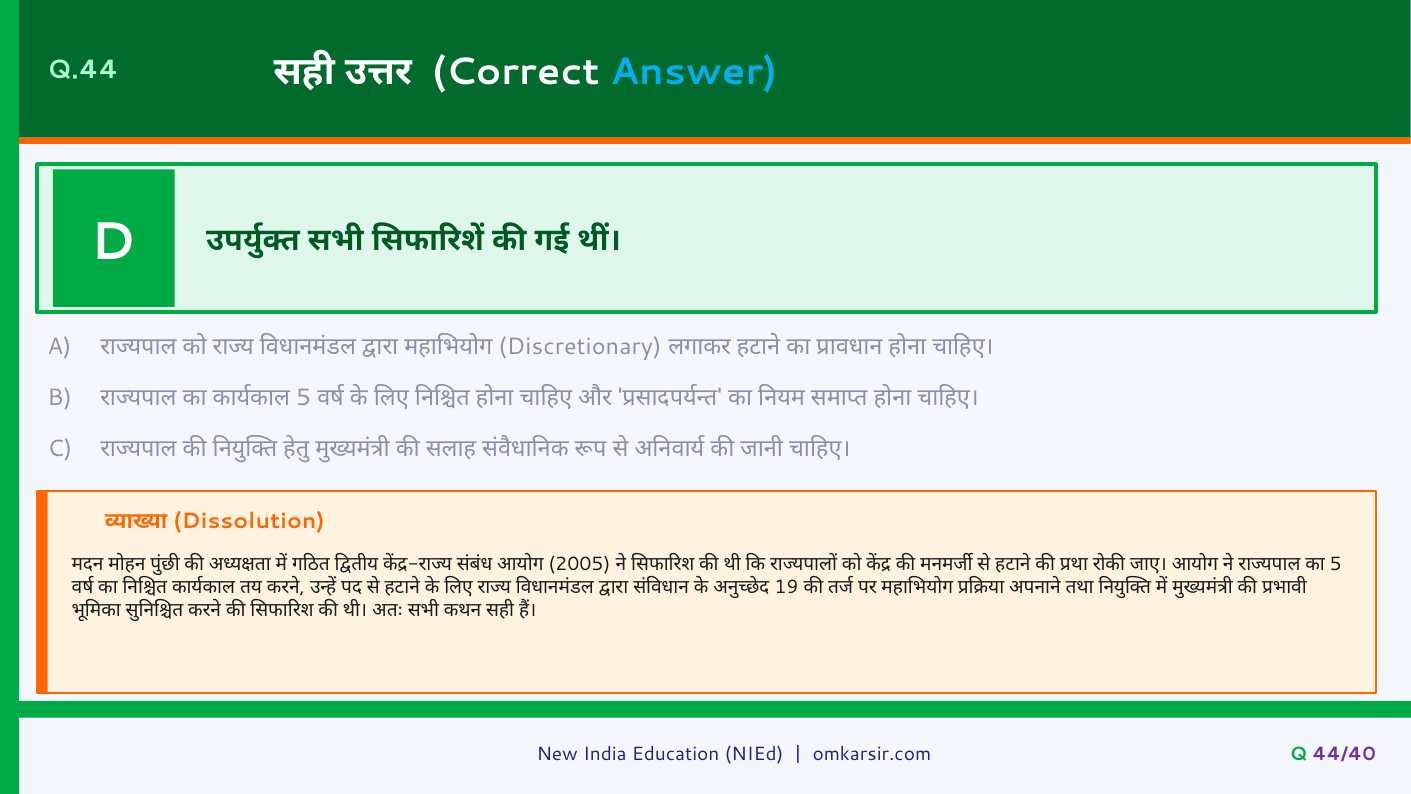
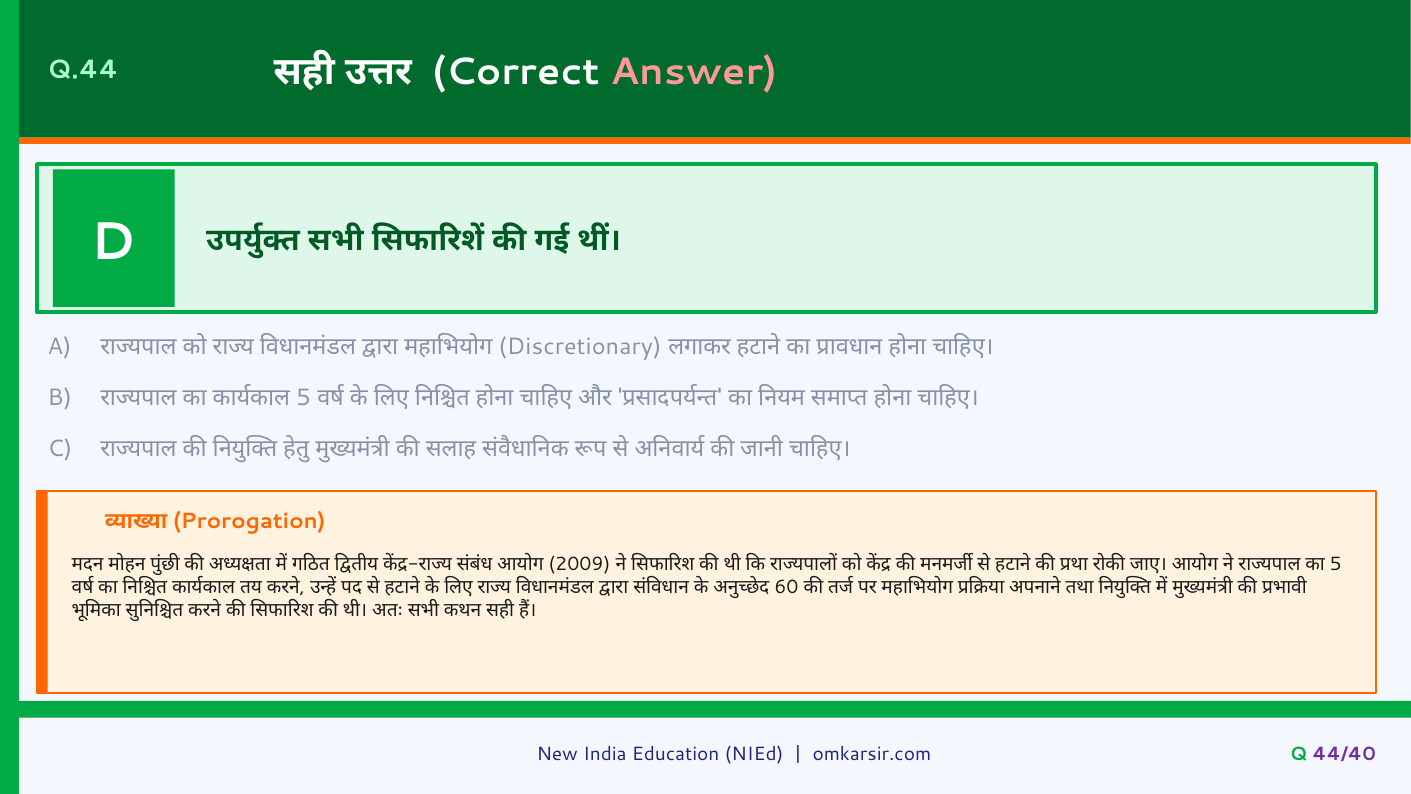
Answer colour: light blue -> pink (694, 71)
Dissolution: Dissolution -> Prorogation (249, 521)
2005: 2005 -> 2009 (579, 564)
19: 19 -> 60 (786, 587)
